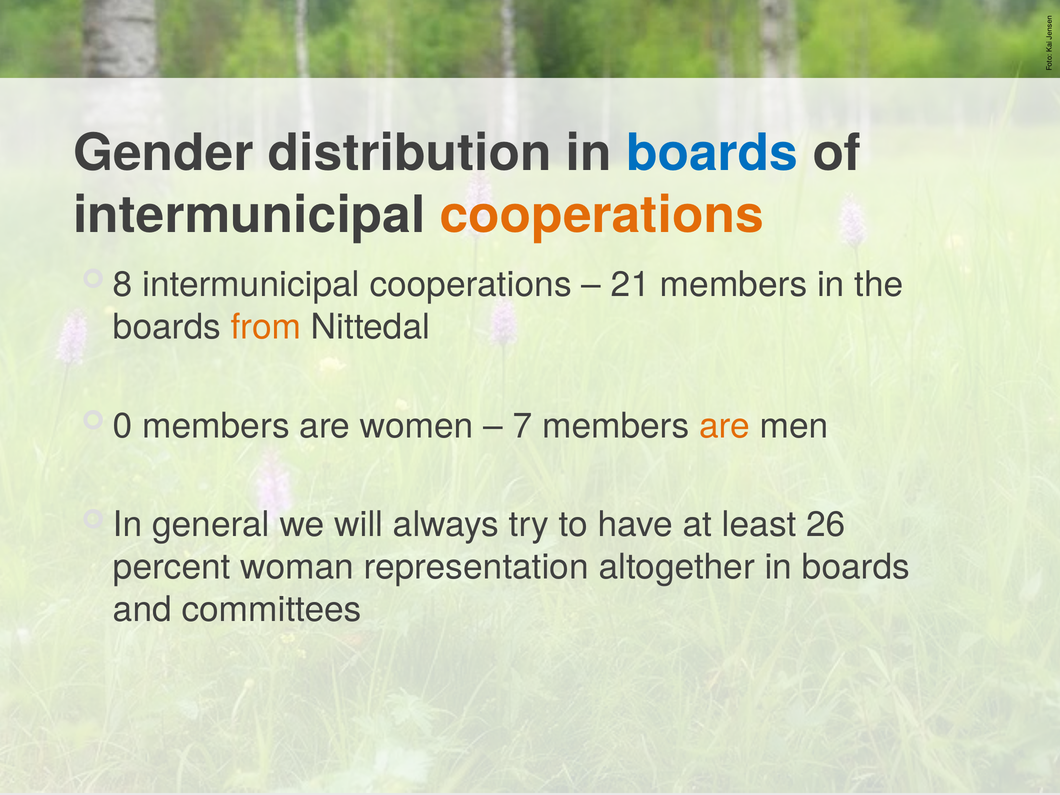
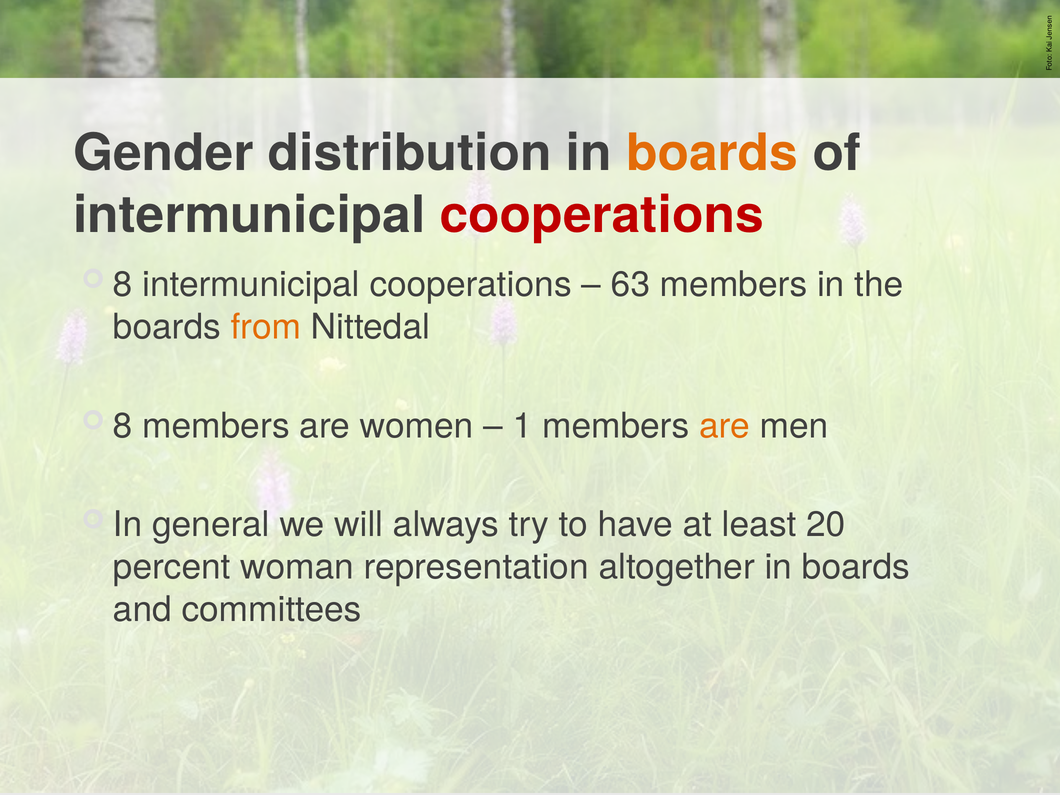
boards colour: blue -> orange (712, 153)
cooperations colour: orange -> red (602, 215)
21: 21 -> 63 (631, 285)
0: 0 -> 8 (123, 426)
7: 7 -> 1 (523, 426)
26: 26 -> 20 (826, 525)
